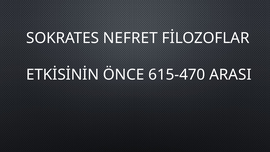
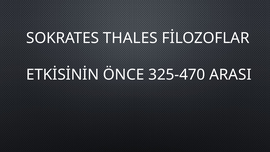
NEFRET: NEFRET -> THALES (130, 38)
615-470: 615-470 -> 325-470 (177, 75)
